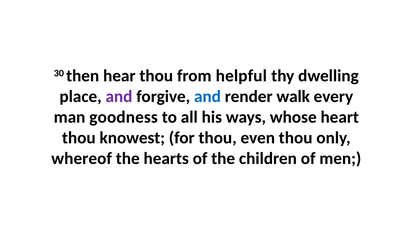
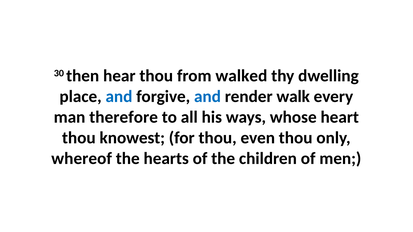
helpful: helpful -> walked (241, 76)
and colour: purple -> blue (119, 97)
goodness: goodness -> therefore (124, 117)
